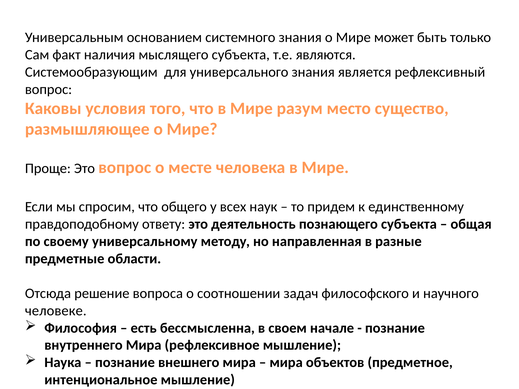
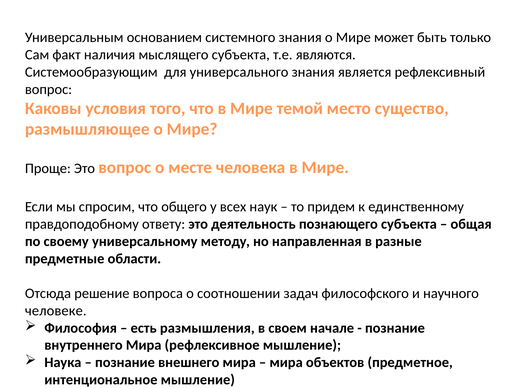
разум: разум -> темой (300, 109)
бессмысленна: бессмысленна -> размышления (207, 328)
